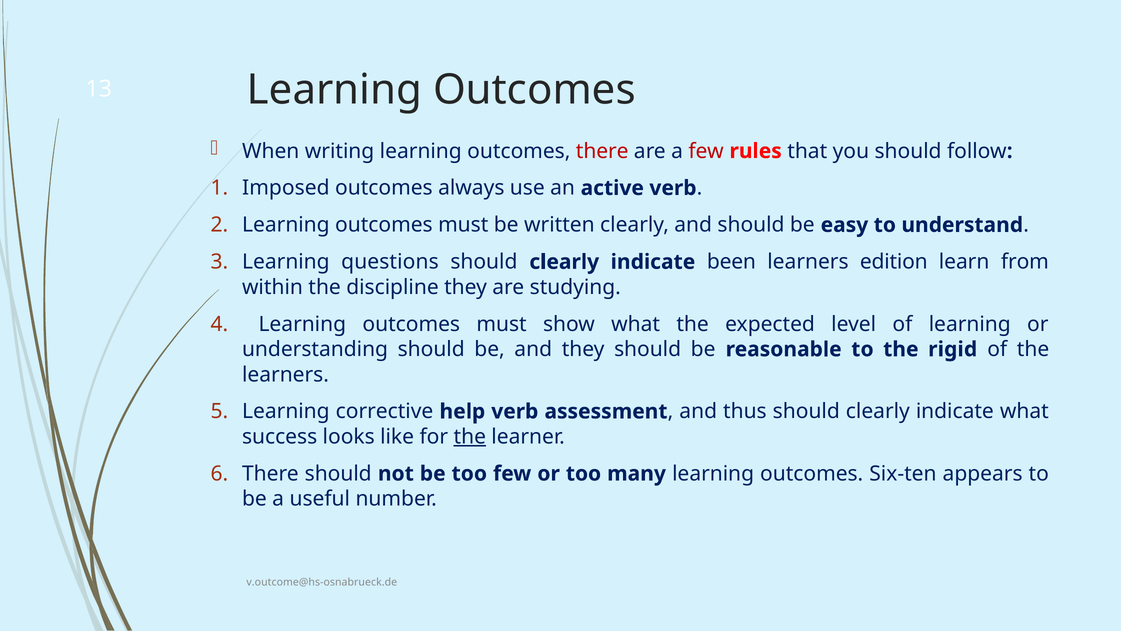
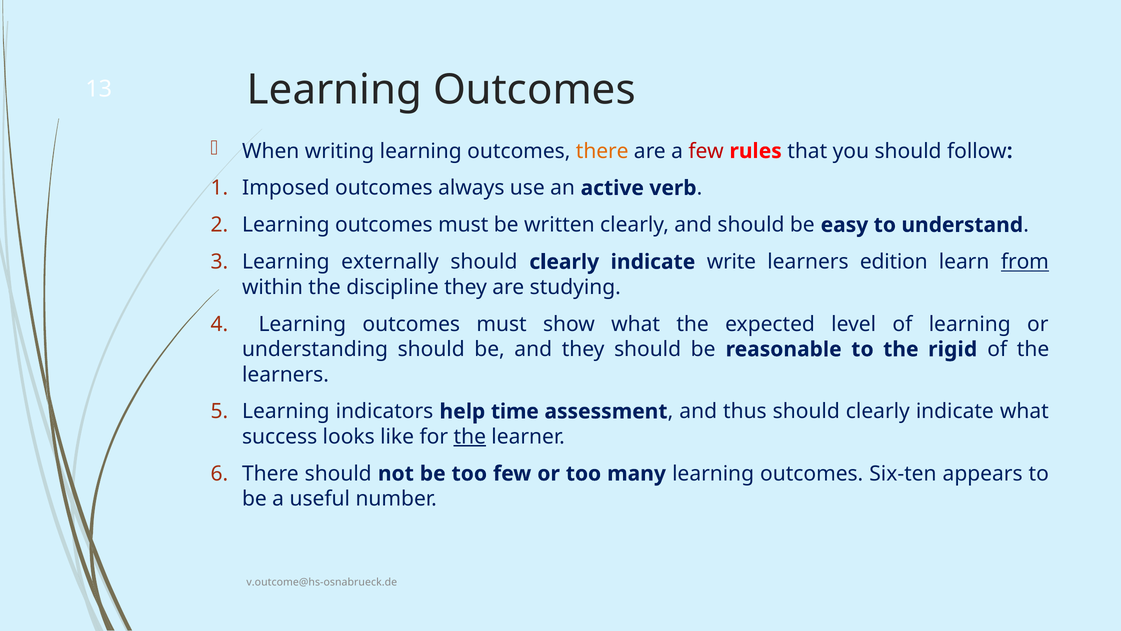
there colour: red -> orange (602, 151)
questions: questions -> externally (390, 262)
been: been -> write (731, 262)
from underline: none -> present (1025, 262)
corrective: corrective -> indicators (385, 411)
help verb: verb -> time (515, 411)
